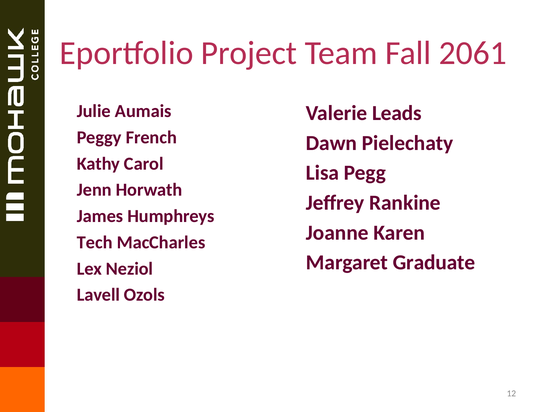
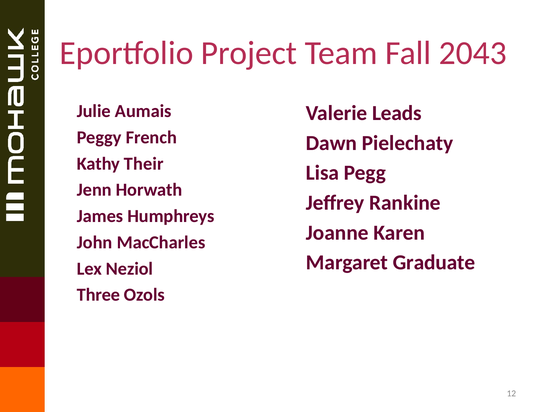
2061: 2061 -> 2043 (473, 53)
Carol: Carol -> Their (144, 164)
Tech: Tech -> John (95, 242)
Lavell: Lavell -> Three (98, 295)
